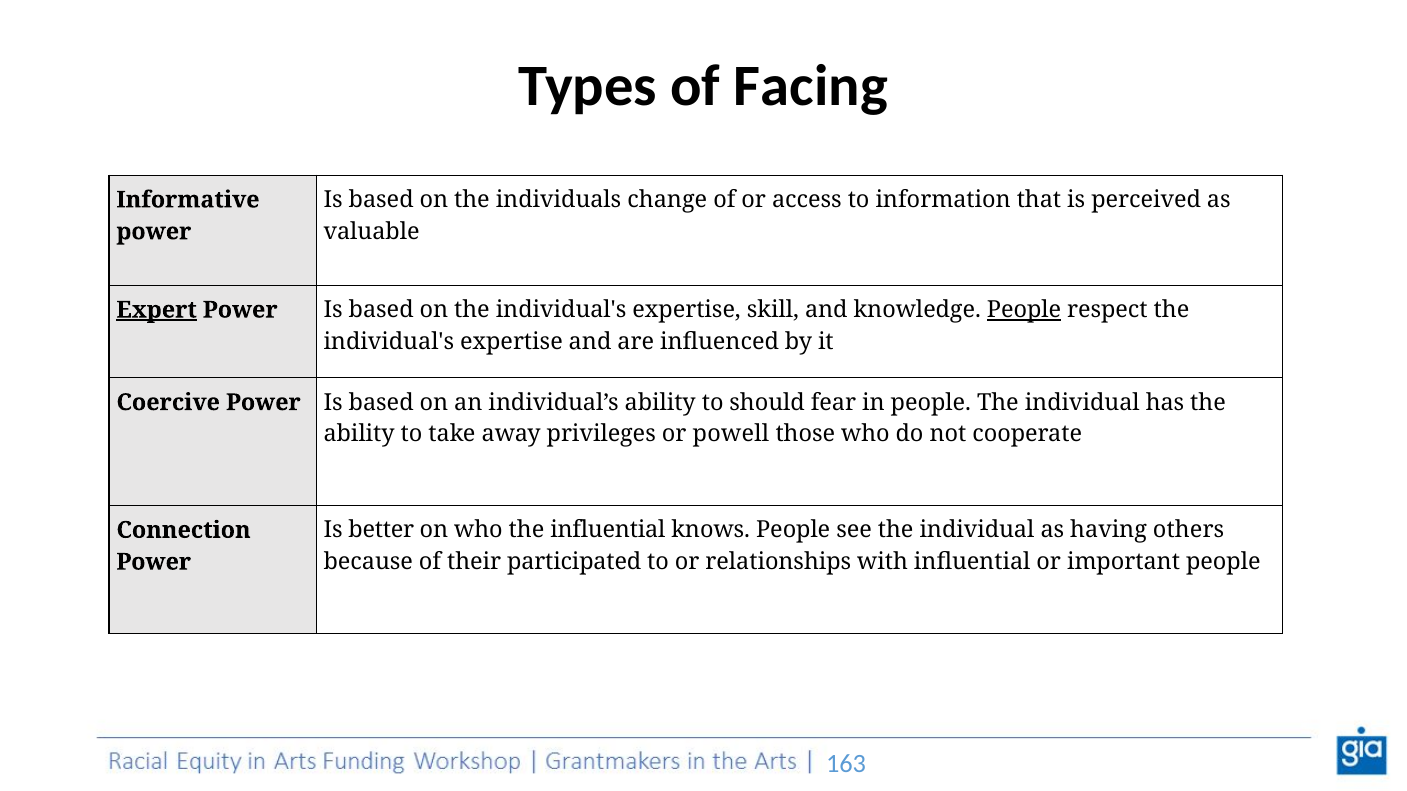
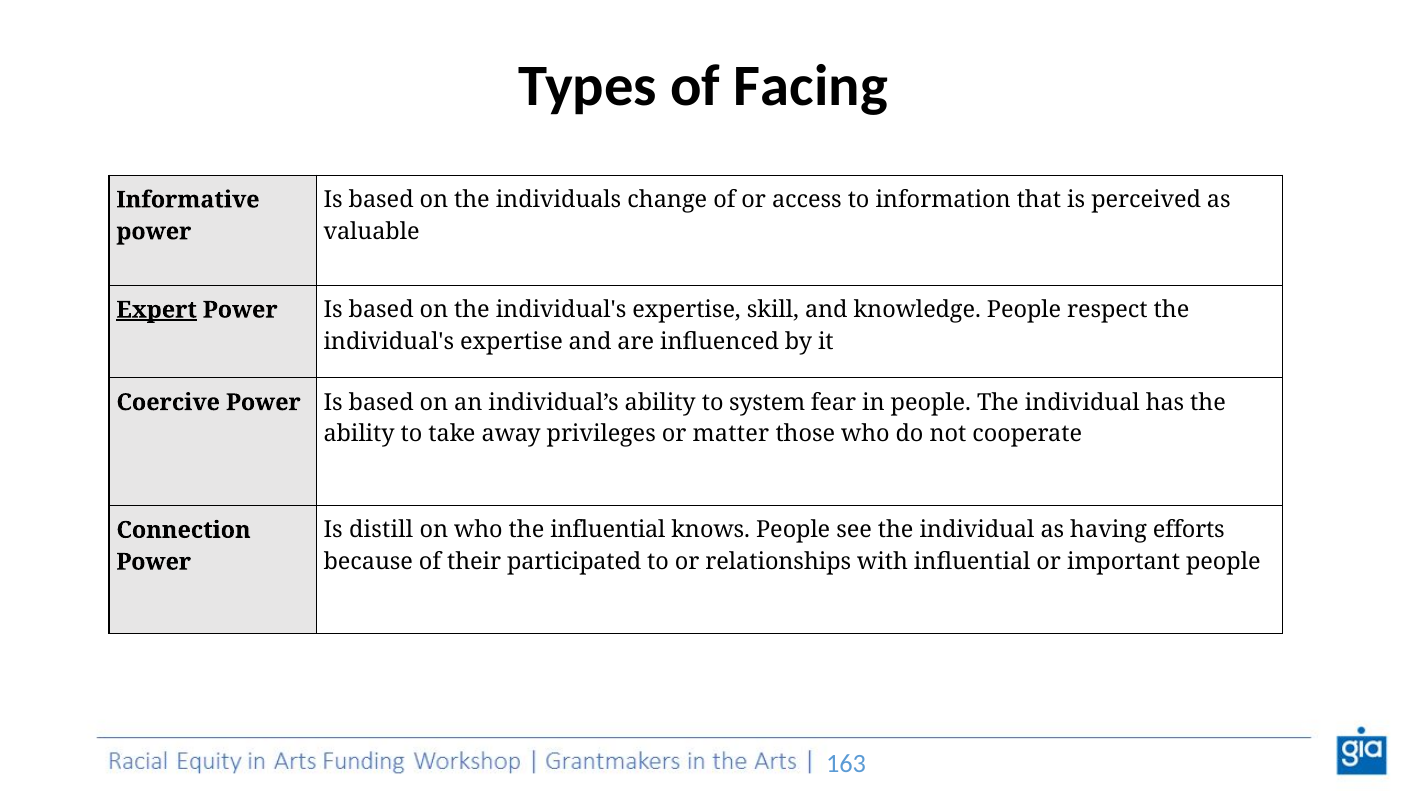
People underline: present -> none (1024, 310)
should: should -> system (767, 403)
powell: powell -> matter (731, 434)
better: better -> distill (381, 530)
others: others -> efforts (1189, 530)
